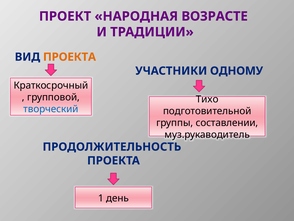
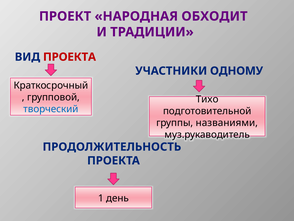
ВОЗРАСТЕ: ВОЗРАСТЕ -> ОБХОДИТ (215, 16)
ПРОЕКТА colour: orange -> red (70, 57)
составлении: составлении -> названиями (227, 123)
